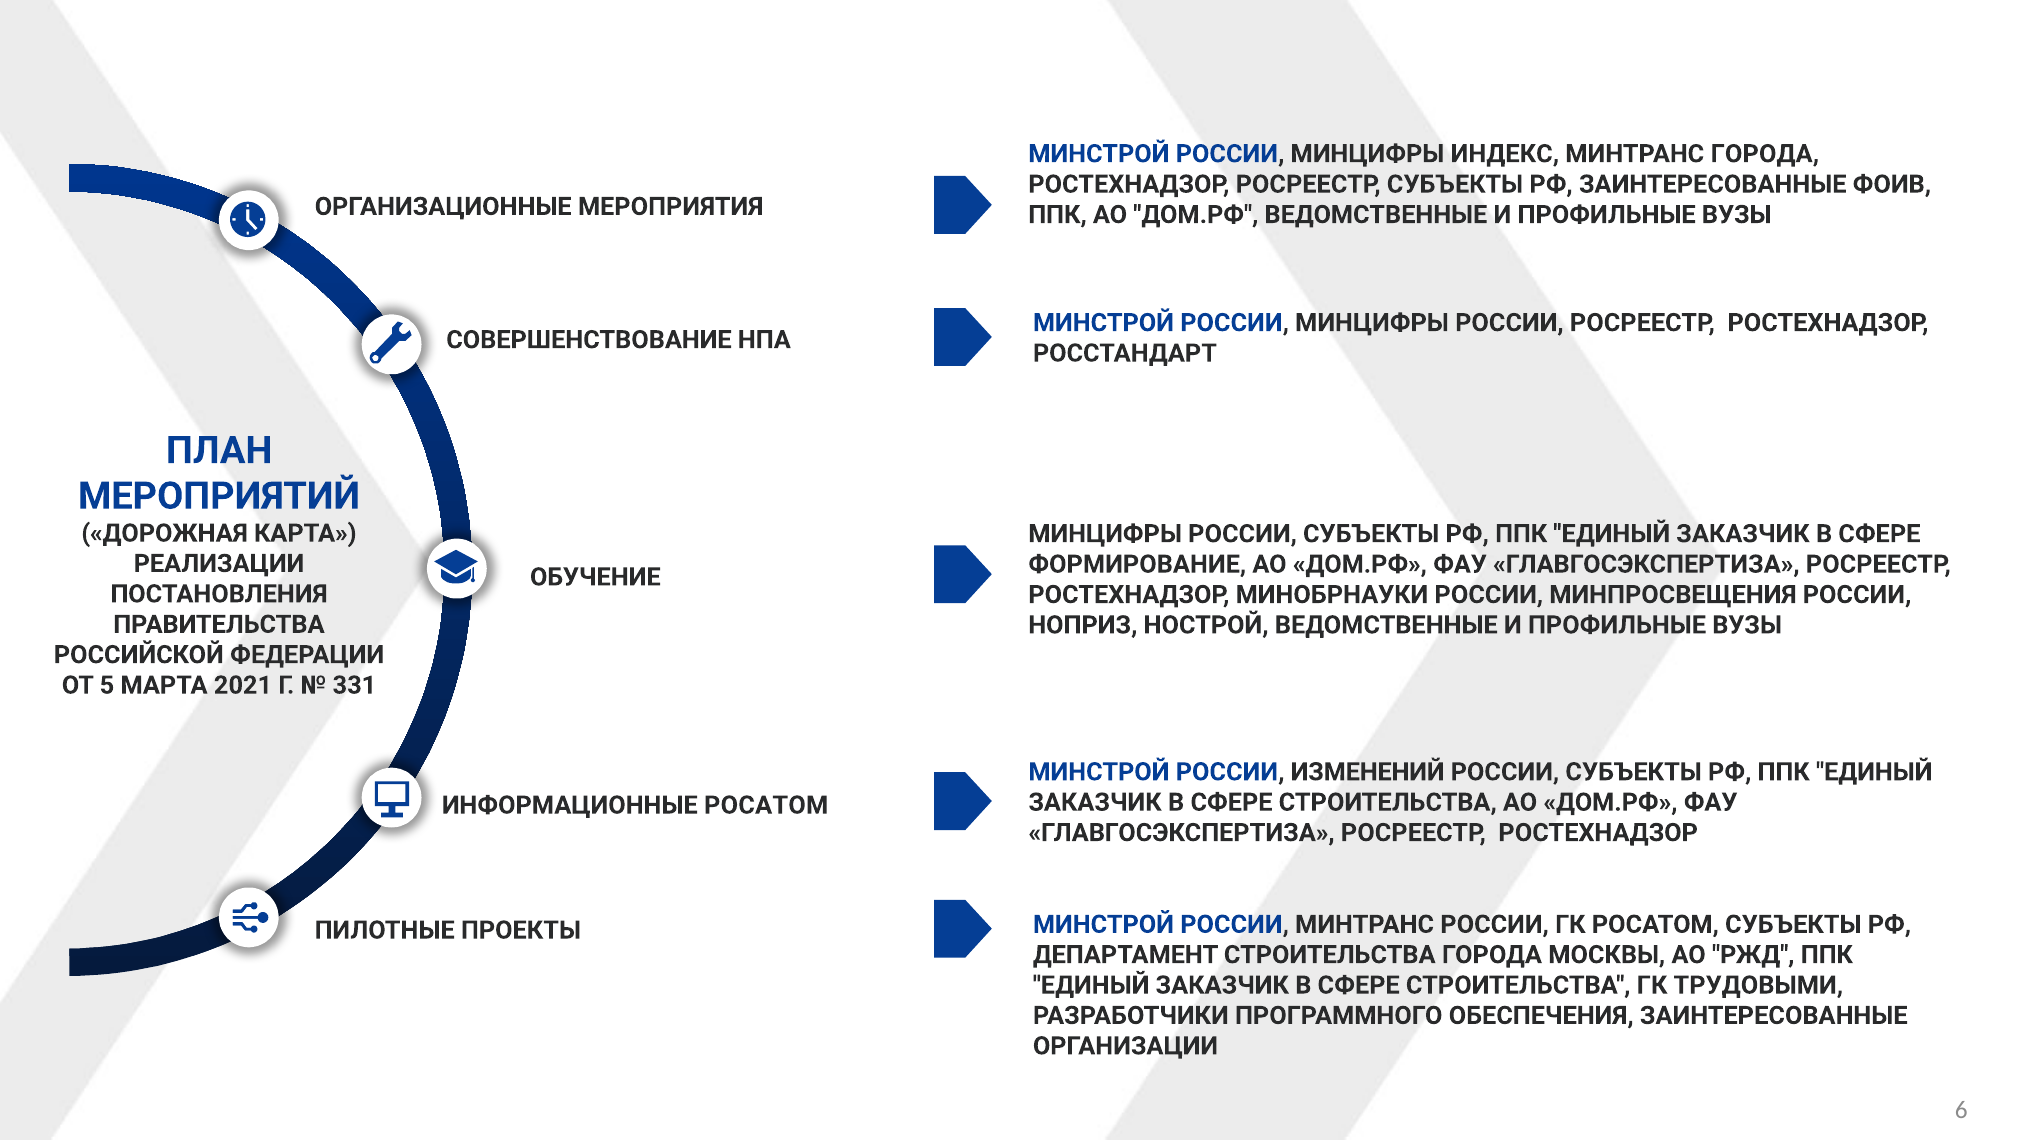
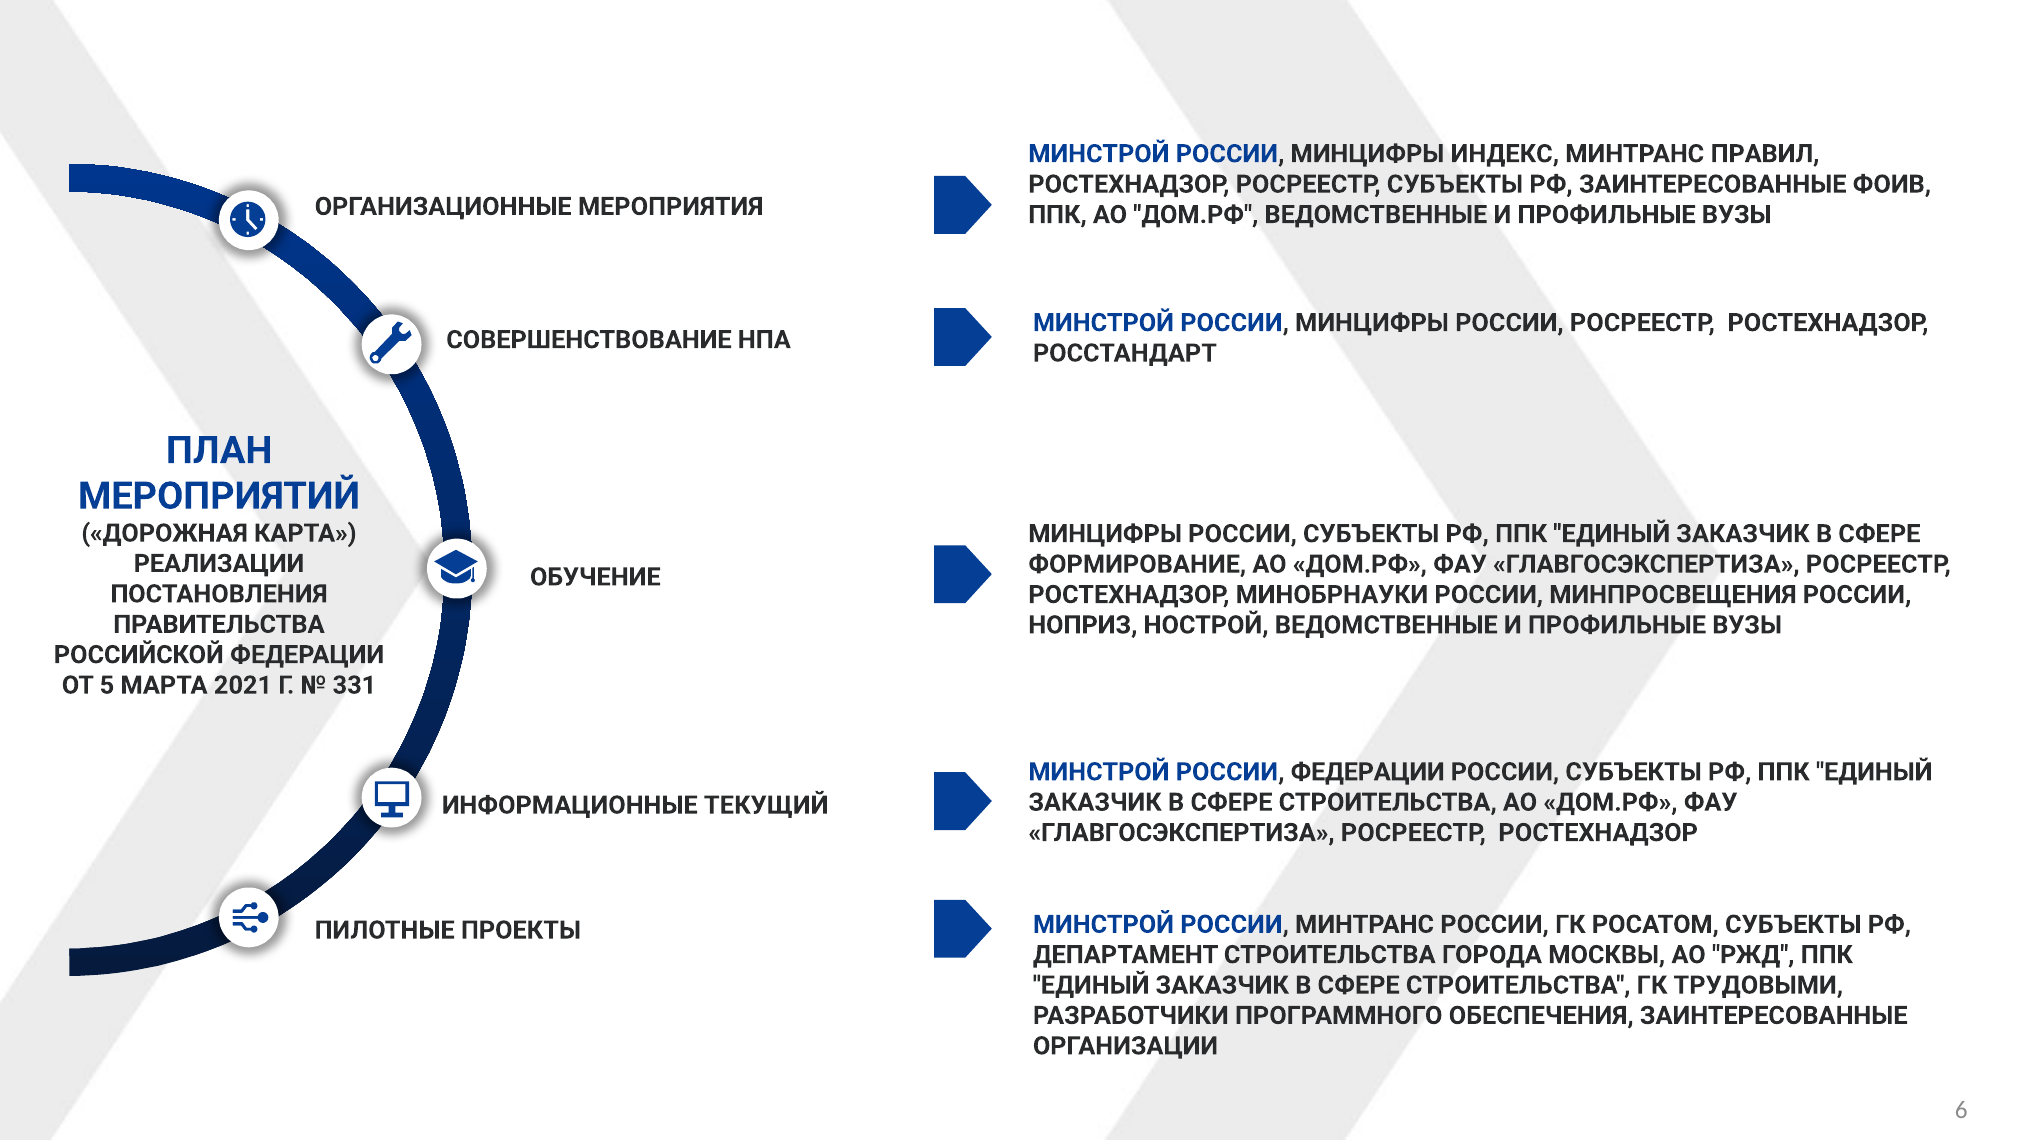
МИНТРАНС ГОРОДА: ГОРОДА -> ПРАВИЛ (1765, 154)
РОССИИ ИЗМЕНЕНИЙ: ИЗМЕНЕНИЙ -> ФЕДЕРАЦИИ (1368, 772)
РОСАТОМ: РОСАТОМ -> ТЕКУЩИЙ (766, 805)
